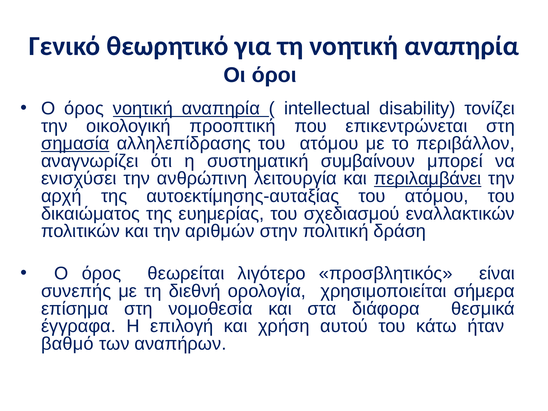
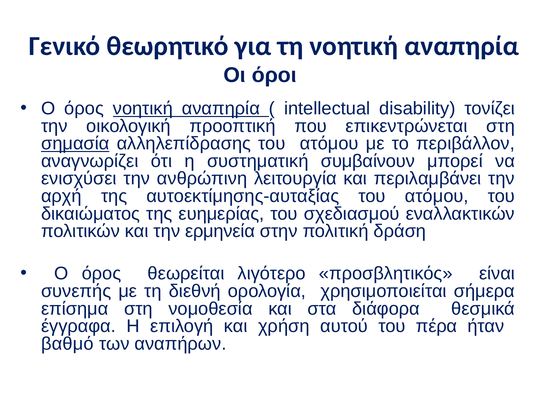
περιλαμβάνει underline: present -> none (428, 179)
αριθμών: αριθμών -> ερμηνεία (220, 231)
κάτω: κάτω -> πέρα (437, 326)
